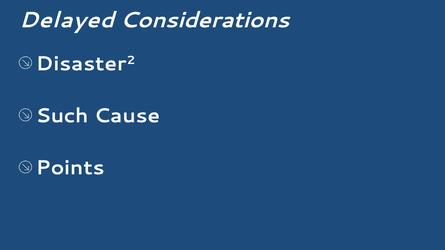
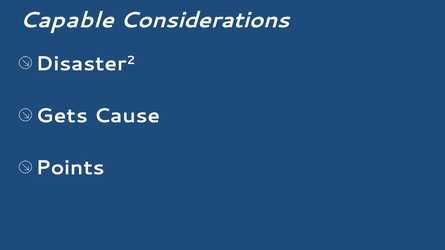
Delayed: Delayed -> Capable (67, 20)
Such: Such -> Gets (62, 116)
